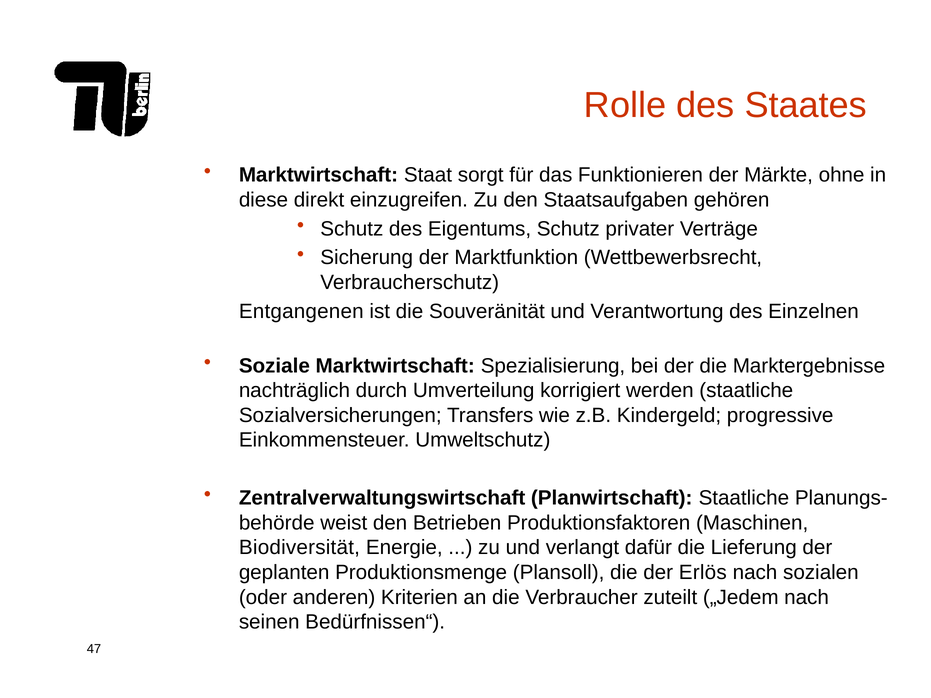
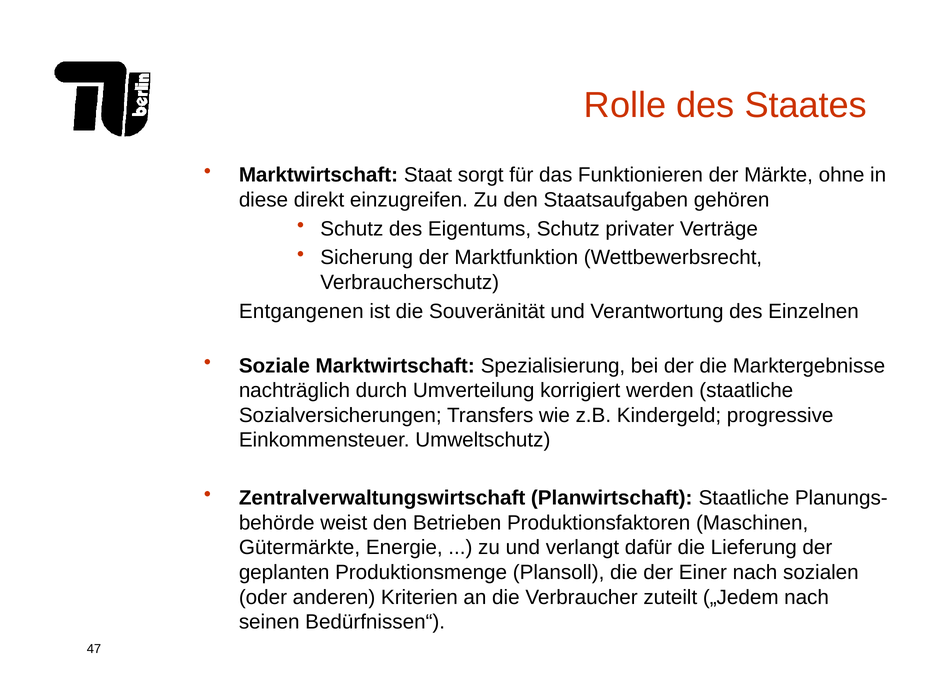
Biodiversität: Biodiversität -> Gütermärkte (300, 548)
Erlös: Erlös -> Einer (703, 573)
